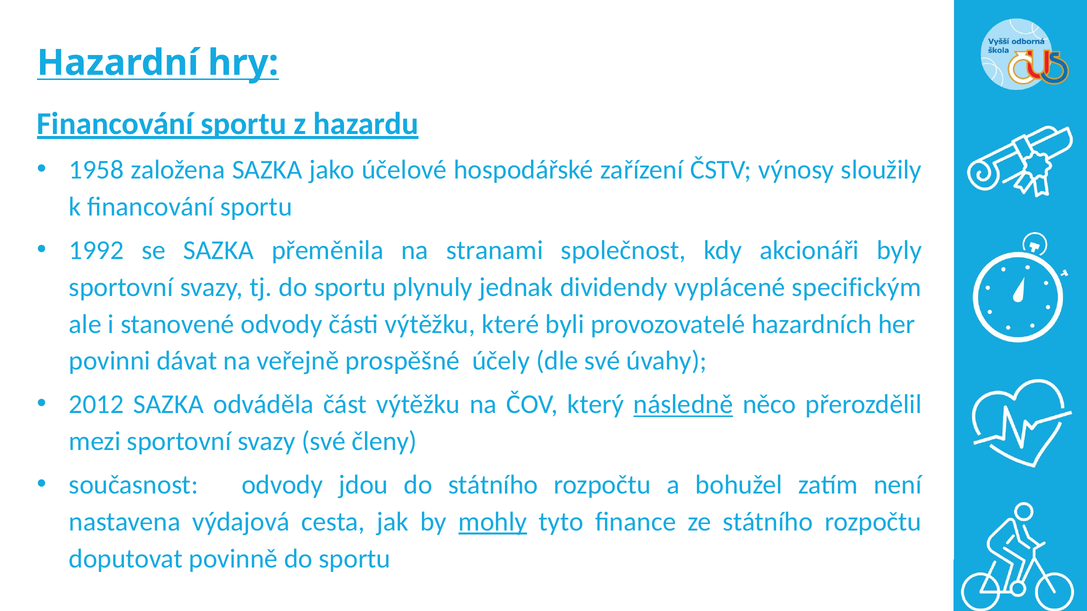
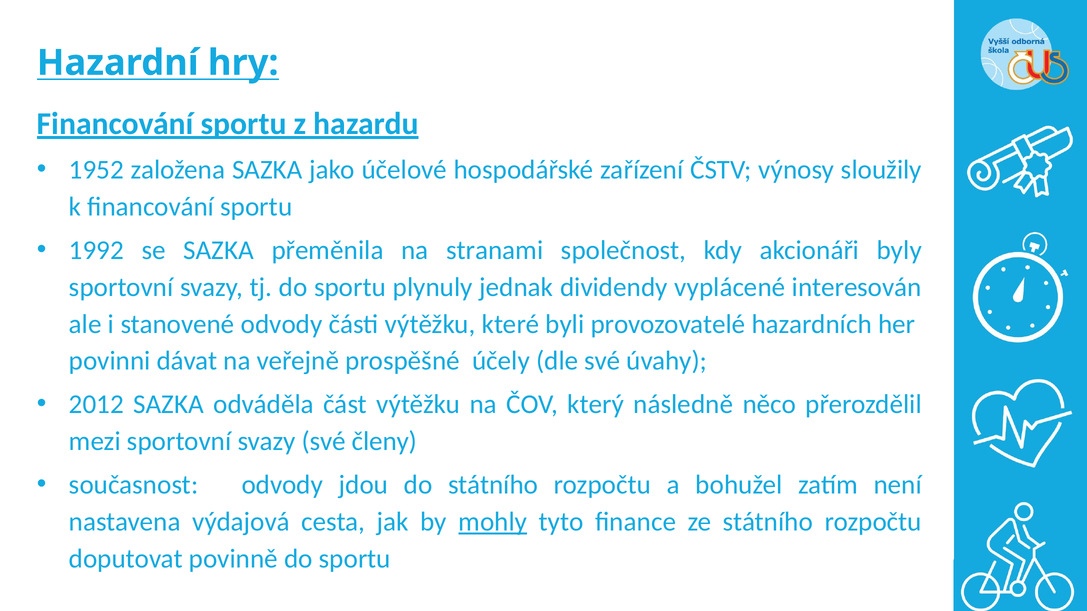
1958: 1958 -> 1952 (96, 170)
specifickým: specifickým -> interesován (857, 287)
následně underline: present -> none (683, 405)
